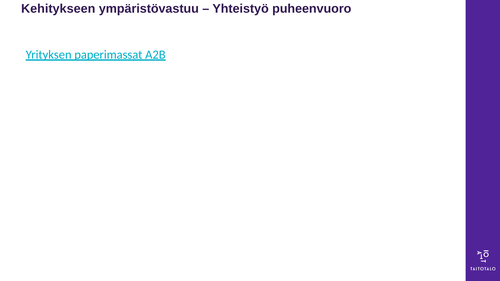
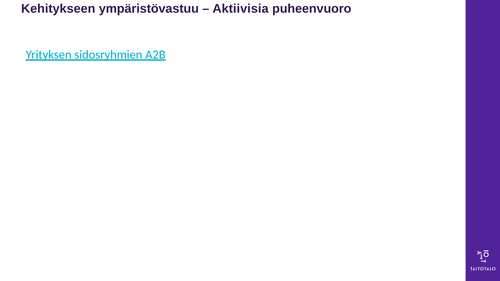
Yhteistyö: Yhteistyö -> Aktiivisia (241, 9)
paperimassat: paperimassat -> sidosryhmien (108, 55)
